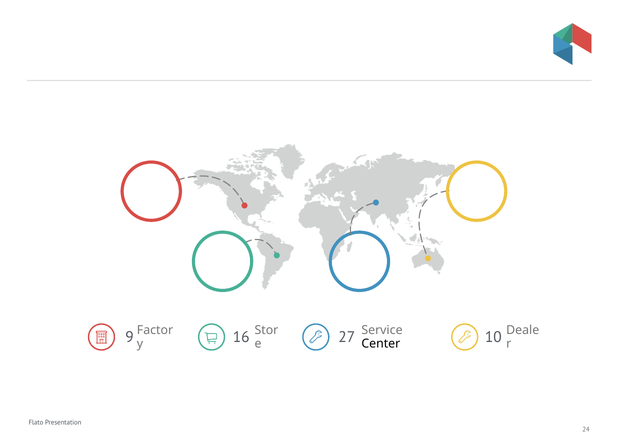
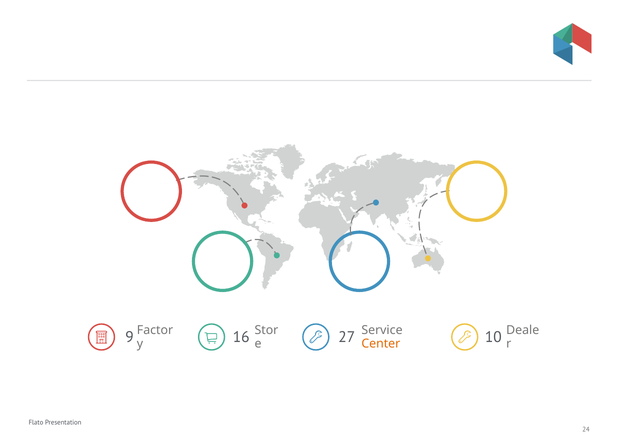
Center colour: black -> orange (381, 343)
